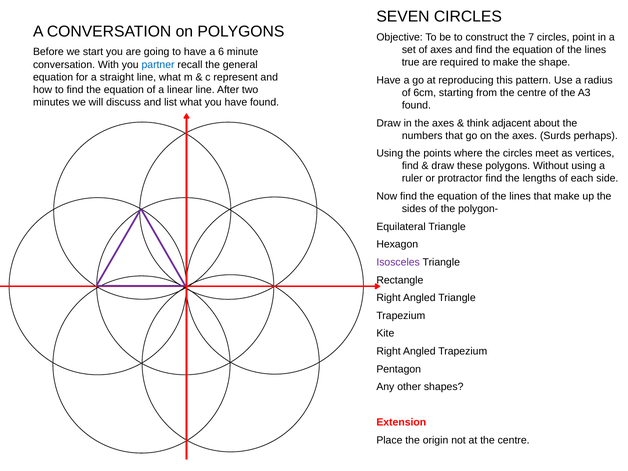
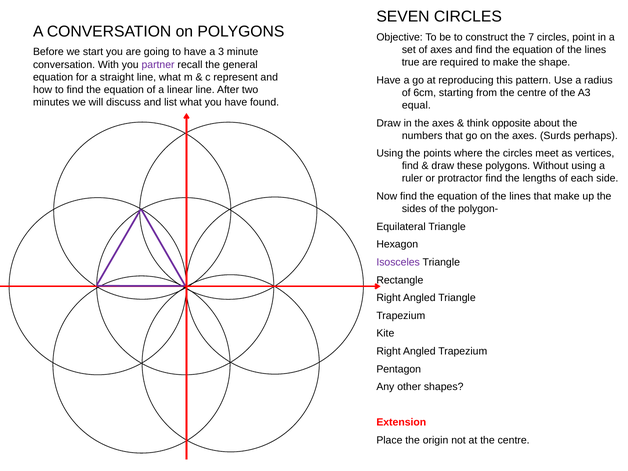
6: 6 -> 3 (221, 52)
partner colour: blue -> purple (158, 65)
found: found -> equal (416, 105)
adjacent: adjacent -> opposite (511, 123)
